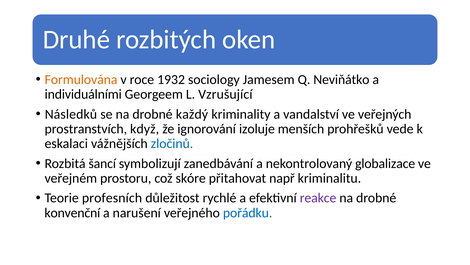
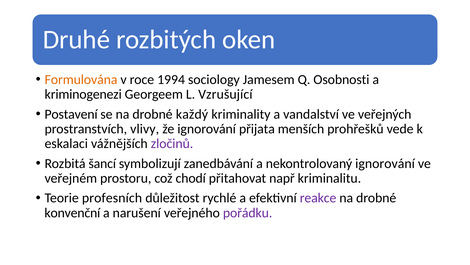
1932: 1932 -> 1994 (171, 79)
Neviňátko: Neviňátko -> Osobnosti (341, 79)
individuálními: individuálními -> kriminogenezi (83, 94)
Následků: Následků -> Postavení (71, 114)
když: když -> vlivy (145, 129)
izoluje: izoluje -> přijata (257, 129)
zločinů colour: blue -> purple (172, 143)
nekontrolovaný globalizace: globalizace -> ignorování (385, 163)
skóre: skóre -> chodí (191, 178)
pořádku colour: blue -> purple (248, 212)
